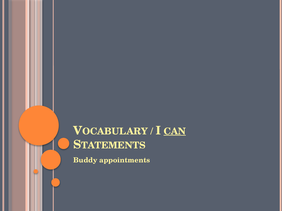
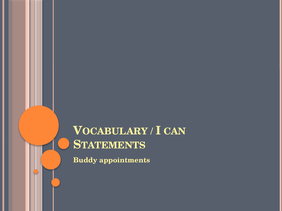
CAN underline: present -> none (175, 132)
